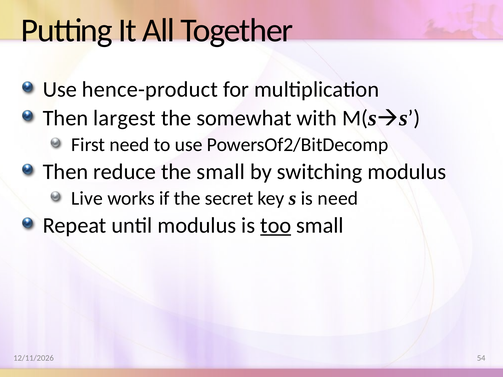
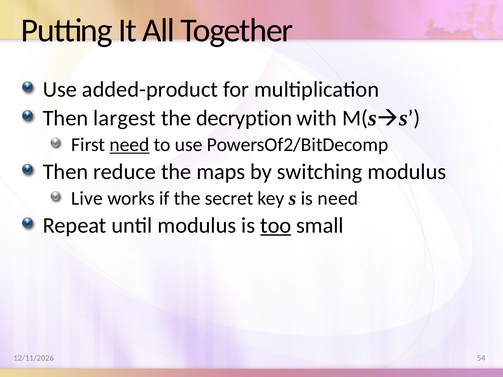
hence-product: hence-product -> added-product (150, 90)
somewhat: somewhat -> decryption (244, 118)
need underline: none -> present (130, 145)
the small: small -> maps (221, 172)
